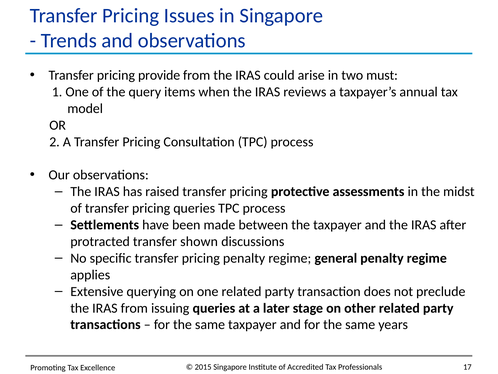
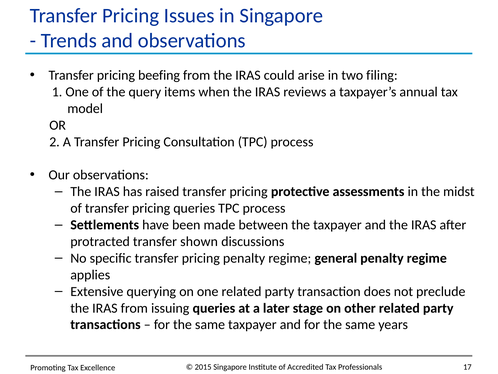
provide: provide -> beefing (159, 75)
must: must -> filing (382, 75)
